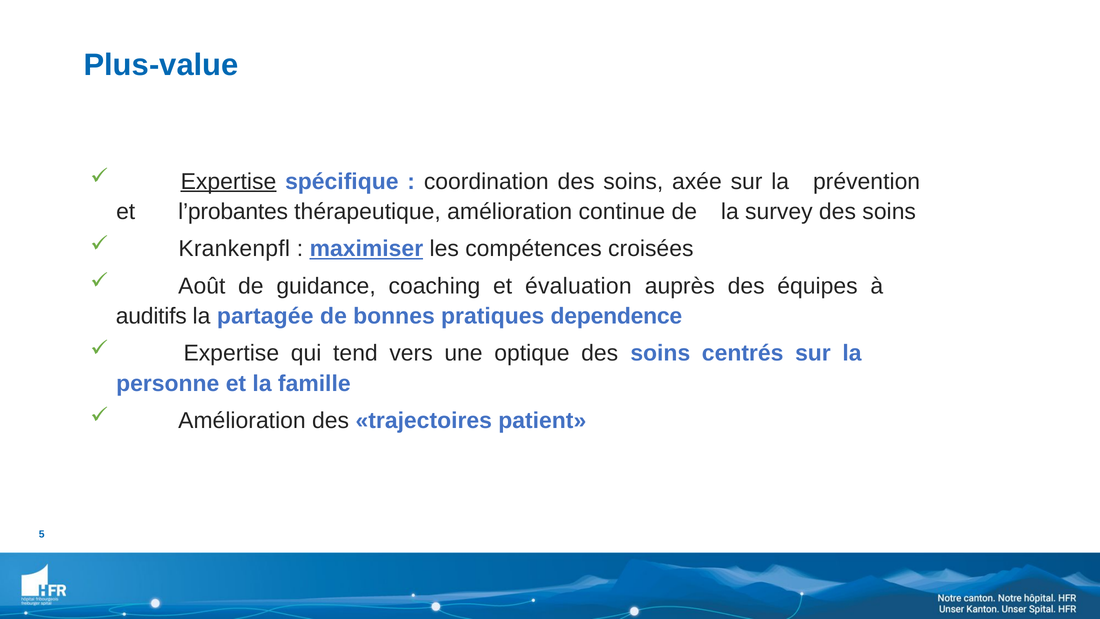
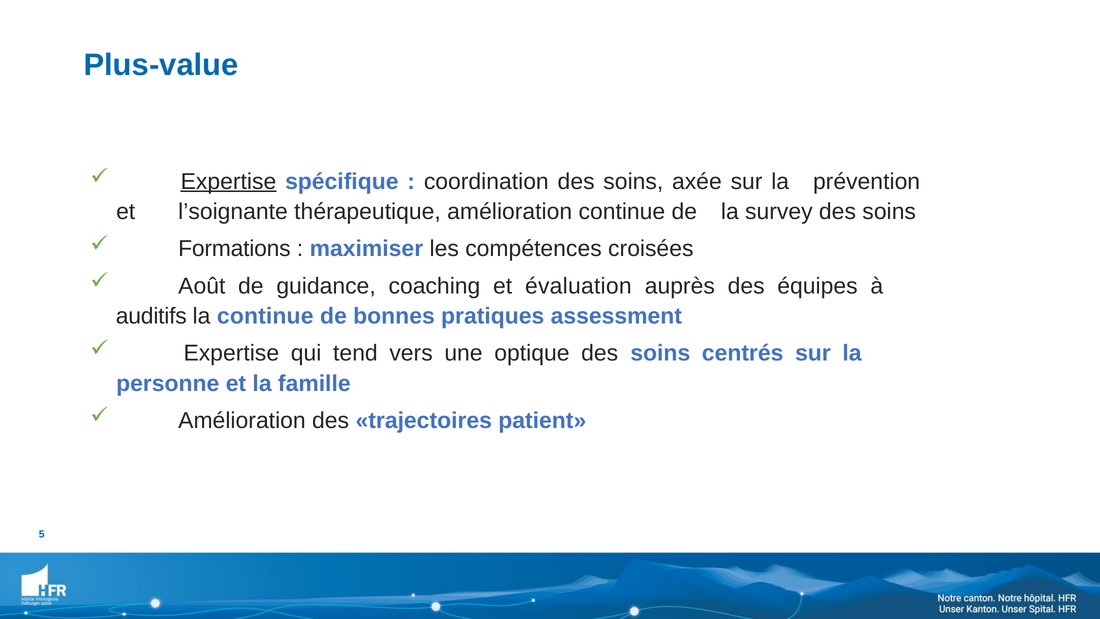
l’probantes: l’probantes -> l’soignante (233, 212)
Krankenpfl: Krankenpfl -> Formations (234, 249)
maximiser underline: present -> none (366, 249)
la partagée: partagée -> continue (265, 316)
dependence: dependence -> assessment (616, 316)
